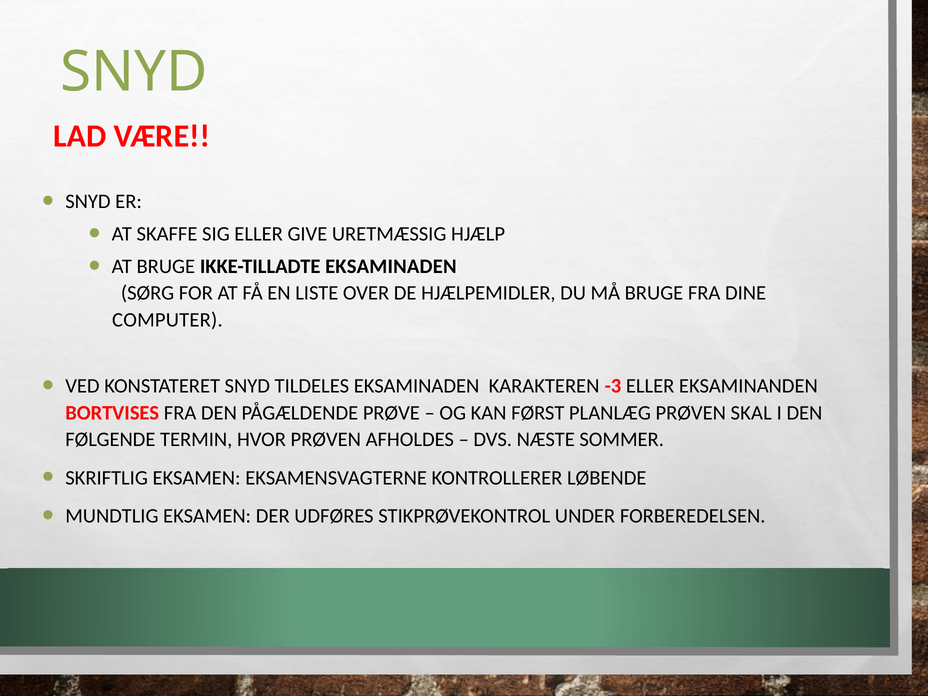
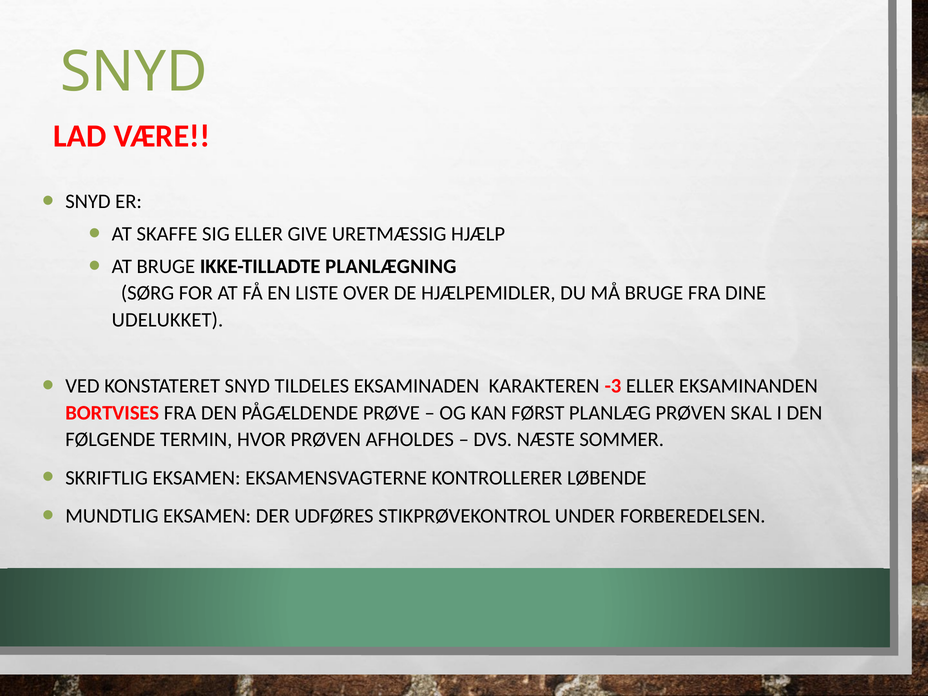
IKKE-TILLADTE EKSAMINADEN: EKSAMINADEN -> PLANLÆGNING (391, 266)
COMPUTER: COMPUTER -> UDELUKKET (167, 320)
